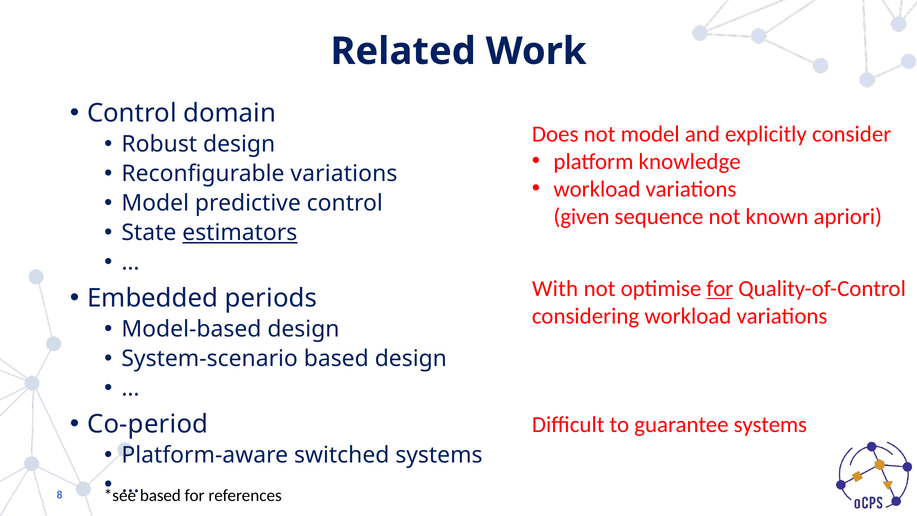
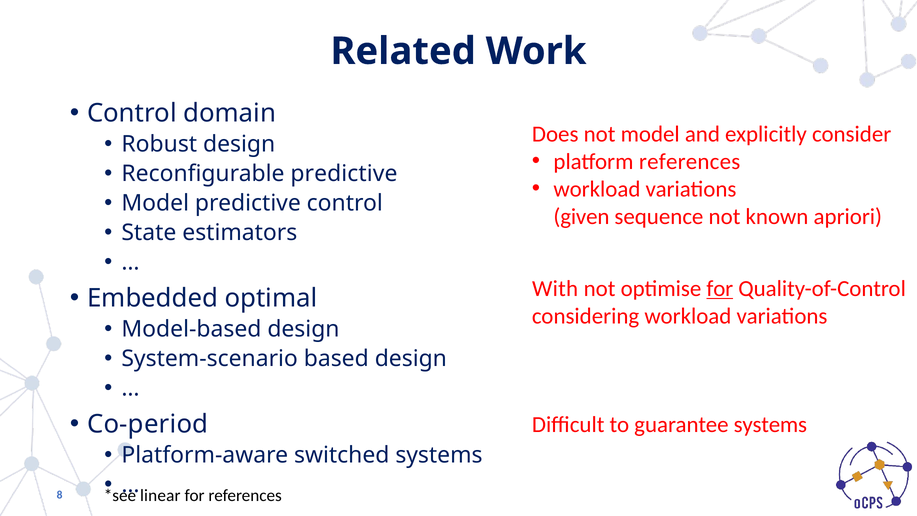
platform knowledge: knowledge -> references (690, 161)
Reconfigurable variations: variations -> predictive (344, 174)
estimators underline: present -> none (240, 233)
periods: periods -> optimal (271, 298)
based: based -> linear (160, 495)
